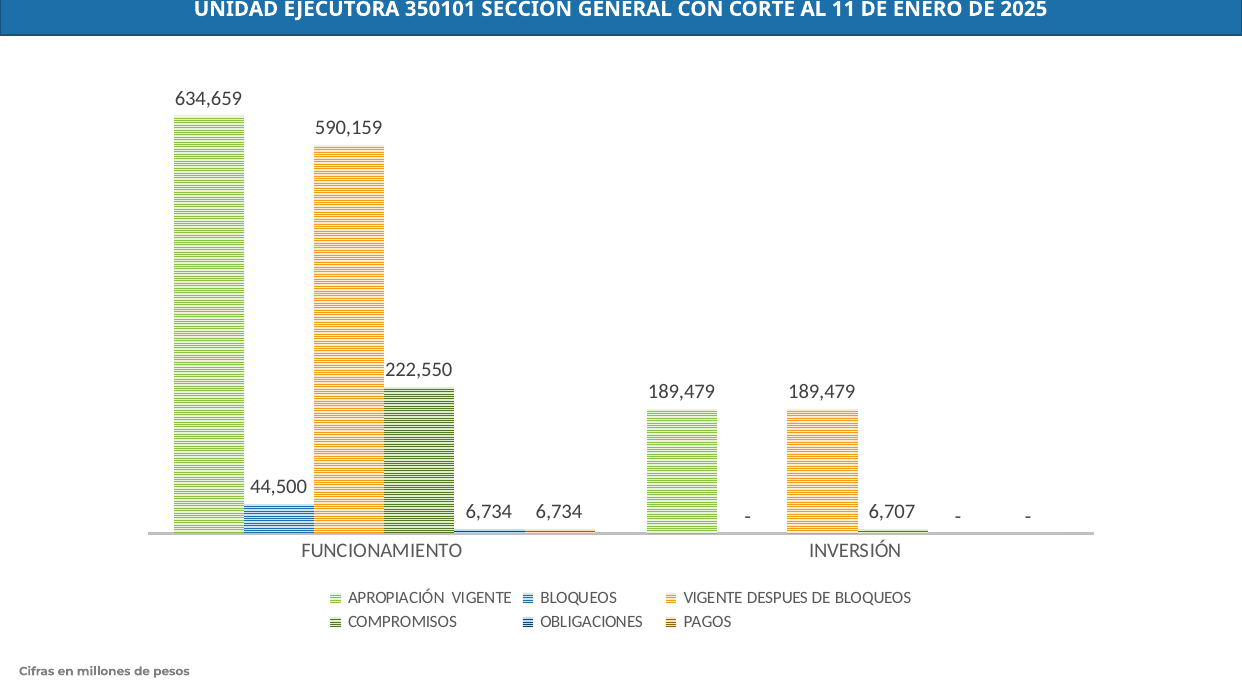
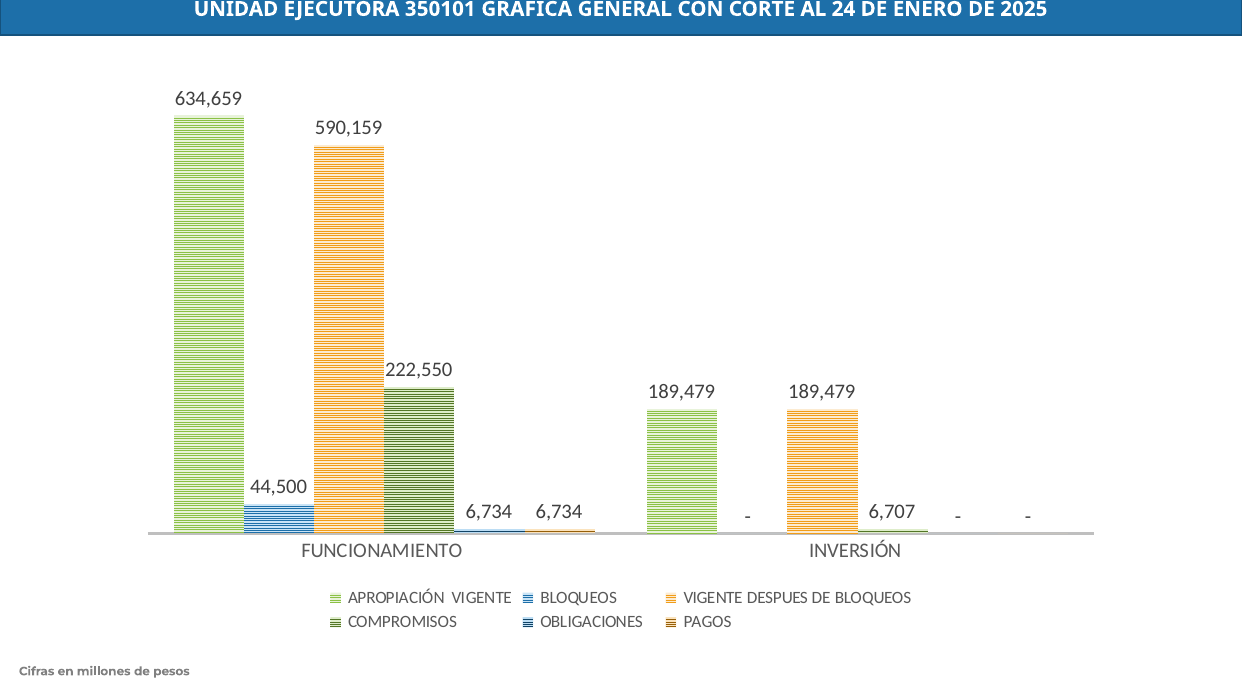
SECCIÓN: SECCIÓN -> GRAFICA (527, 9)
11: 11 -> 24 (843, 9)
